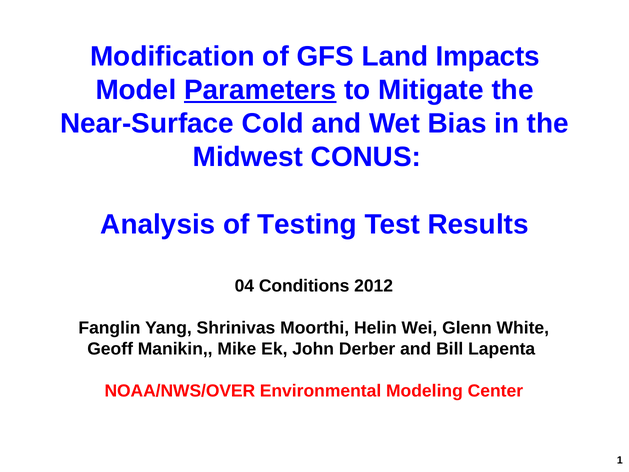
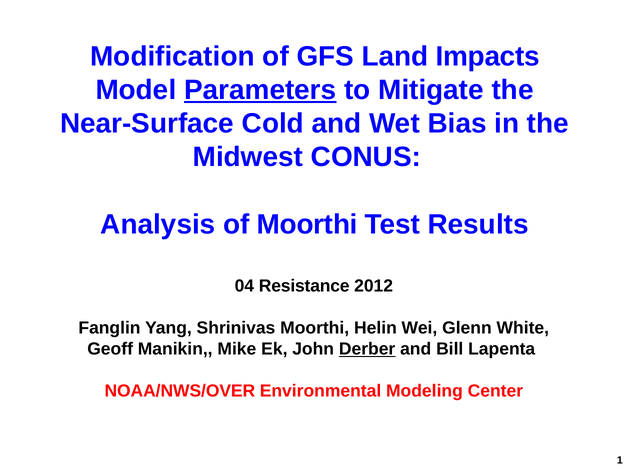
of Testing: Testing -> Moorthi (307, 224)
Conditions: Conditions -> Resistance (304, 286)
Derber underline: none -> present (367, 349)
